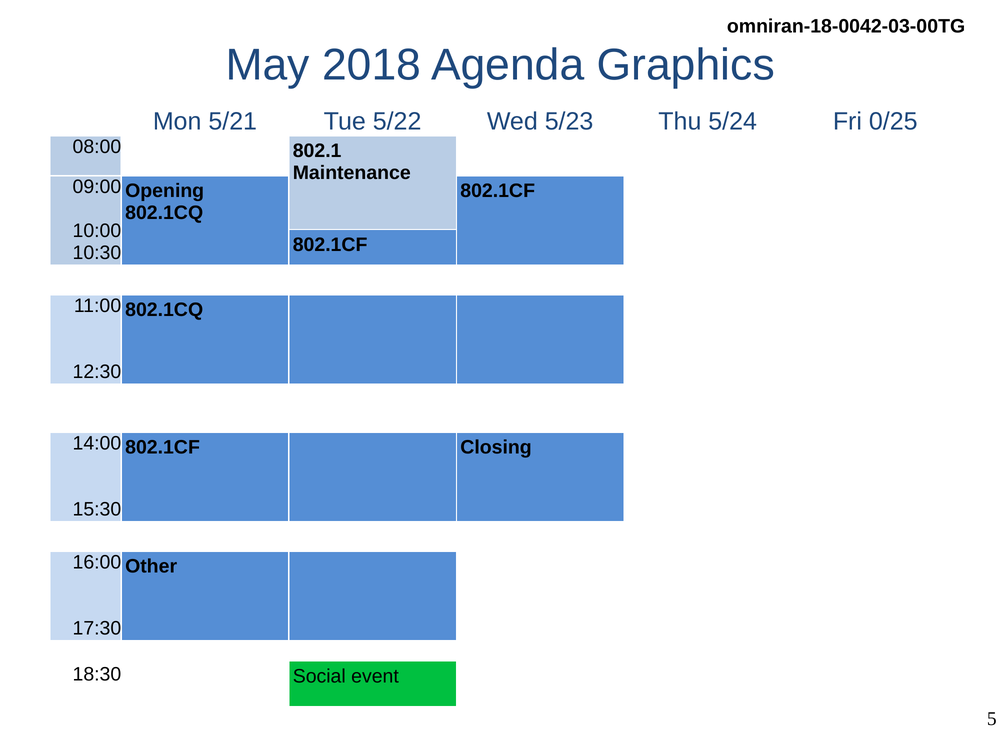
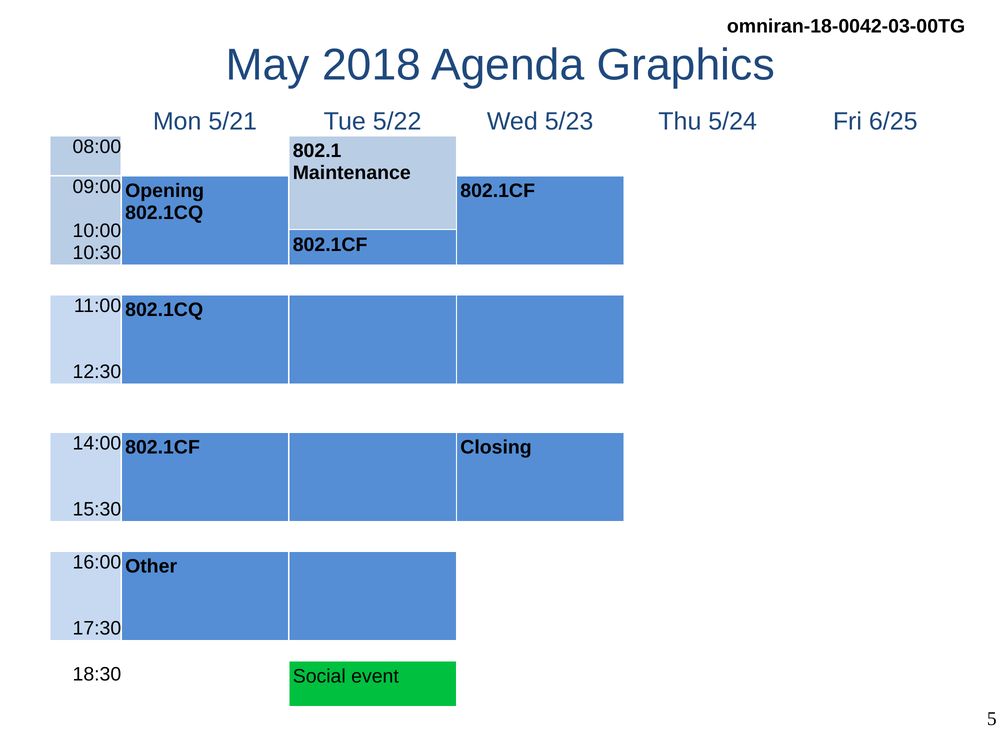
0/25: 0/25 -> 6/25 (893, 121)
